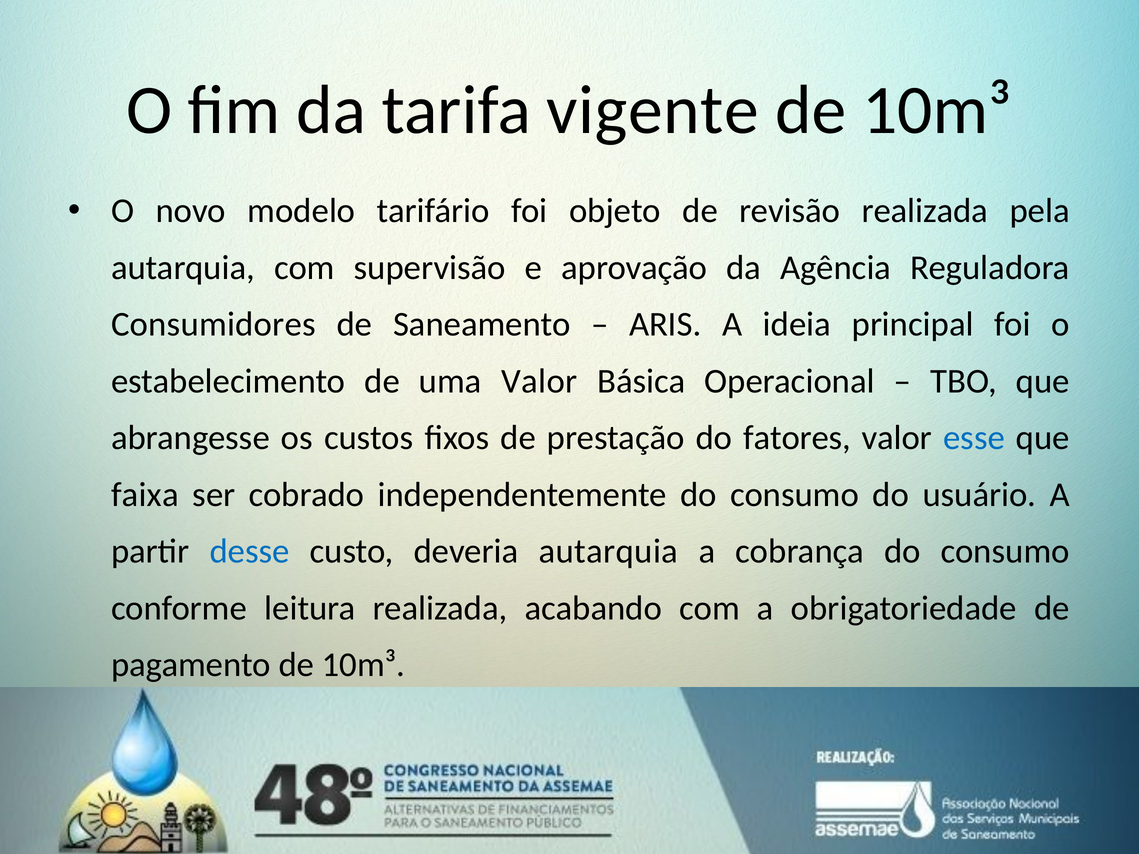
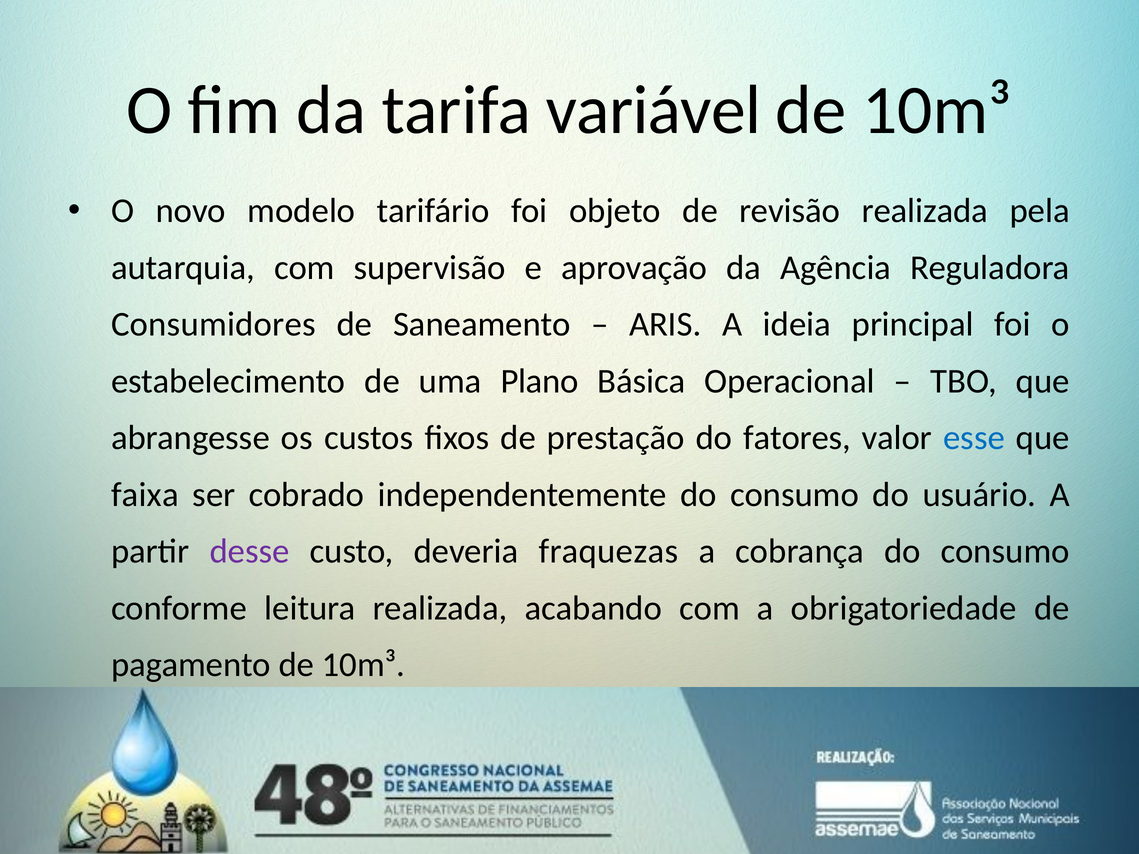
vigente: vigente -> variável (653, 110)
uma Valor: Valor -> Plano (540, 381)
desse colour: blue -> purple (250, 552)
deveria autarquia: autarquia -> fraquezas (608, 552)
